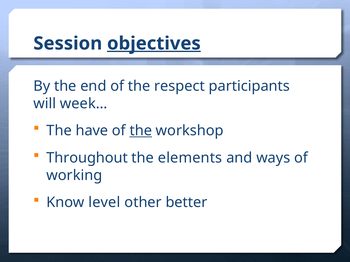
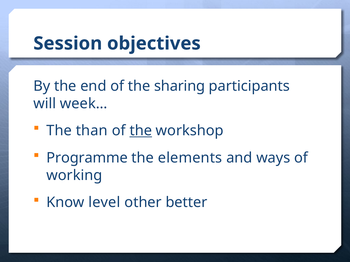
objectives underline: present -> none (154, 44)
respect: respect -> sharing (180, 86)
have: have -> than (92, 131)
Throughout: Throughout -> Programme (87, 158)
